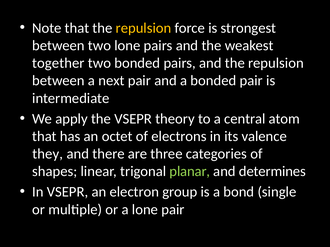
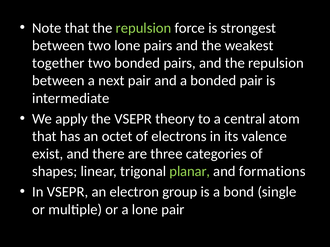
repulsion colour: yellow -> light green (144, 28)
they: they -> exist (48, 154)
determines: determines -> formations (272, 172)
